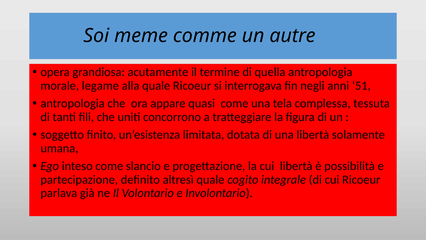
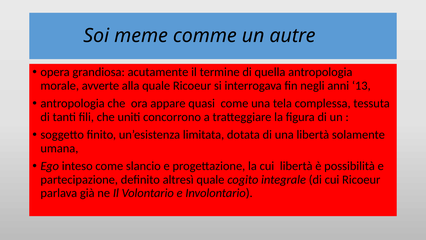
legame: legame -> avverte (100, 85)
51: 51 -> 13 (361, 85)
